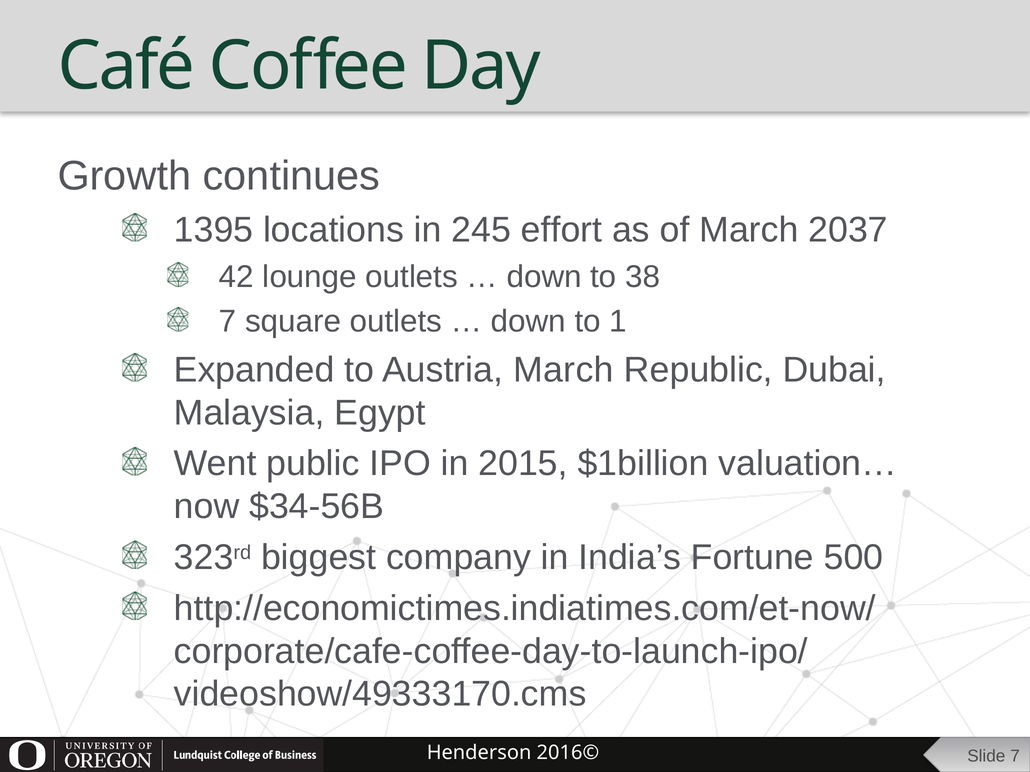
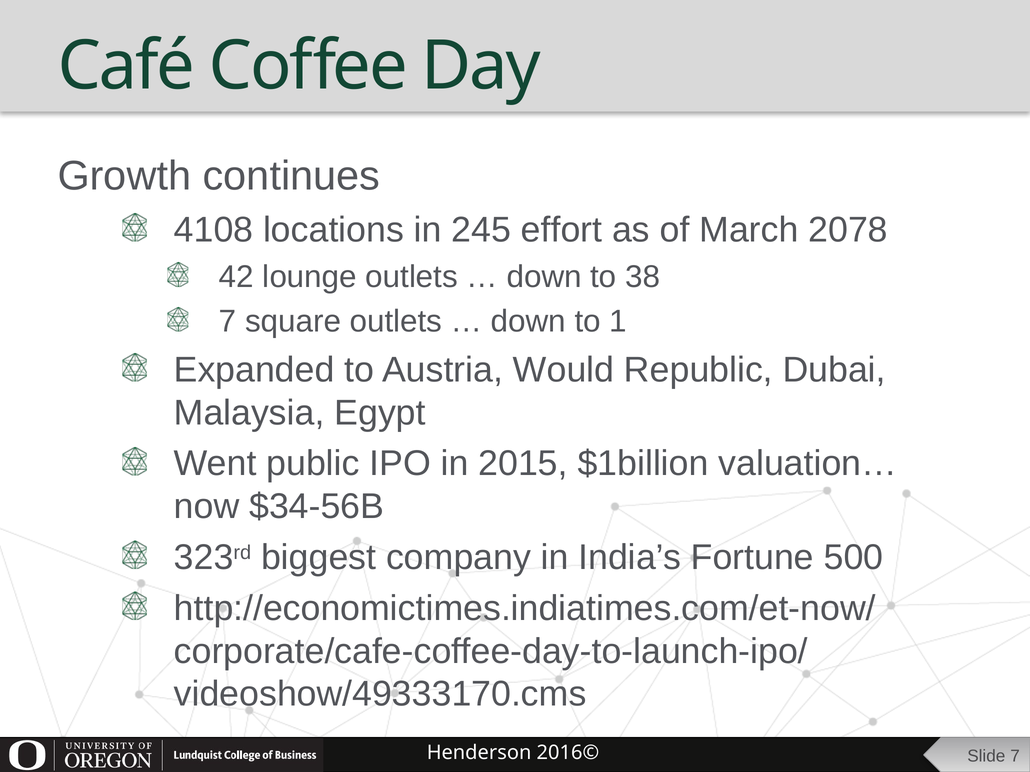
1395: 1395 -> 4108 (214, 230)
2037: 2037 -> 2078 (848, 230)
Austria March: March -> Would (564, 370)
